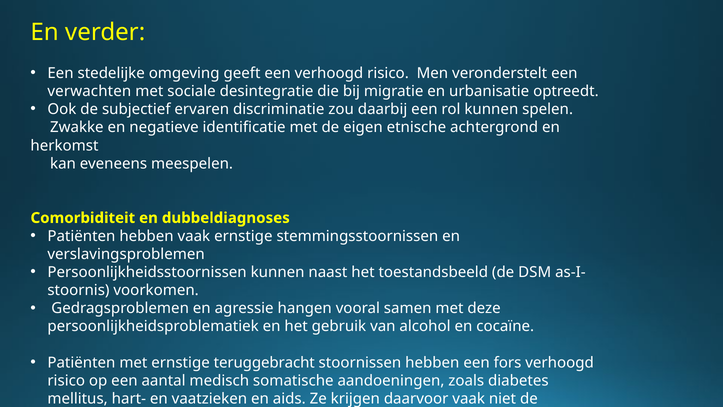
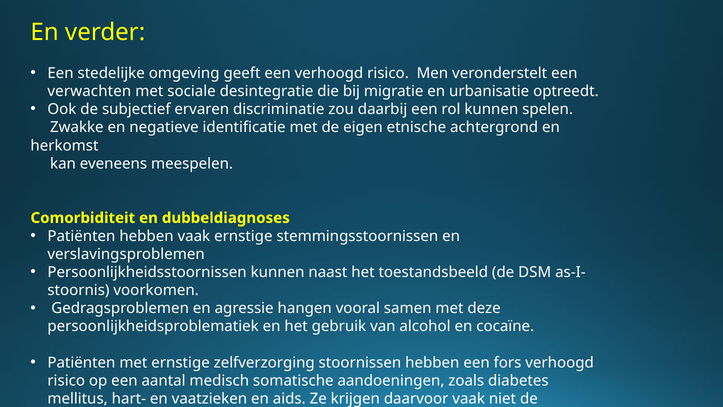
teruggebracht: teruggebracht -> zelfverzorging (264, 362)
